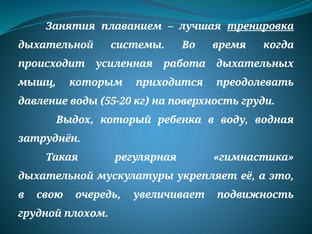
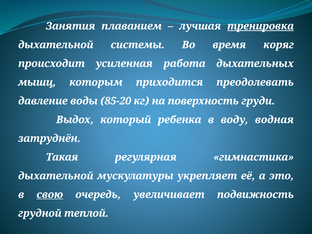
когда: когда -> коряг (279, 45)
55-20: 55-20 -> 85-20 (116, 101)
свою underline: none -> present (50, 195)
плохом: плохом -> теплой (86, 213)
